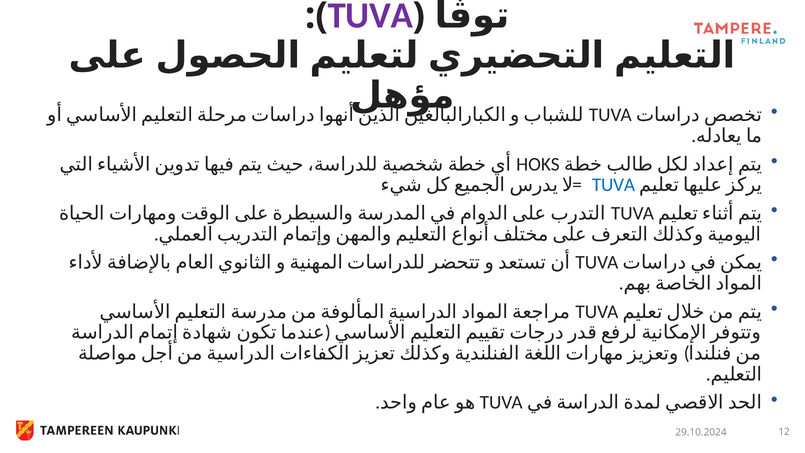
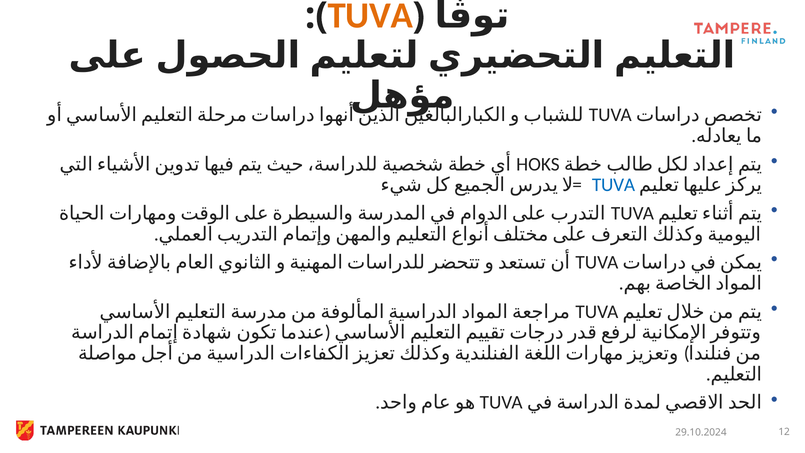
TUVA colour: purple -> orange (370, 16)
